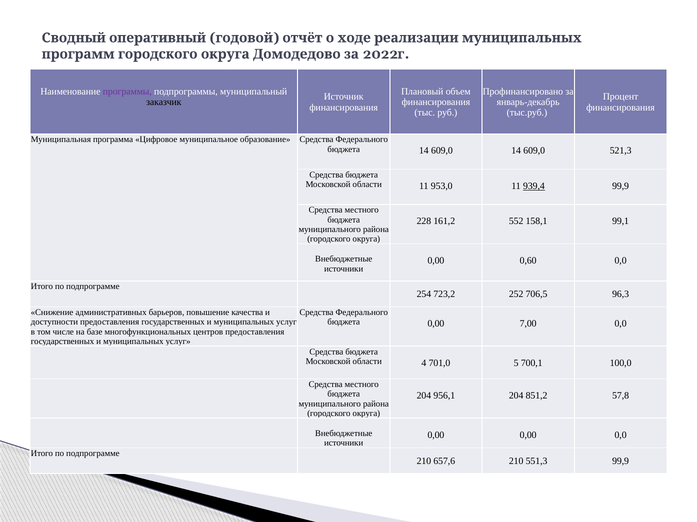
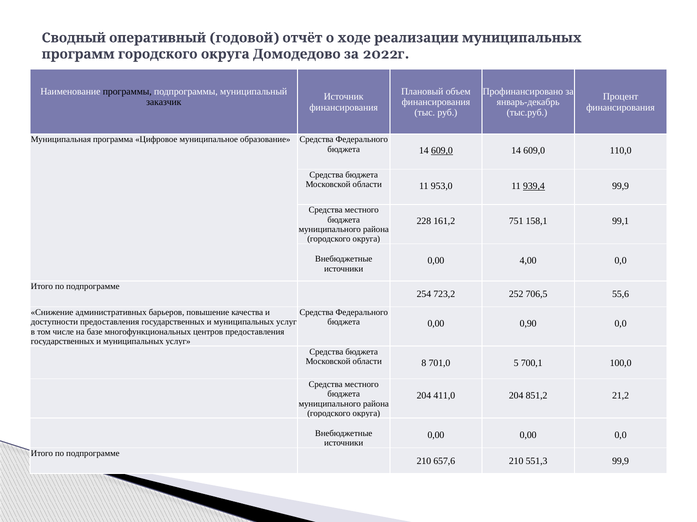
программы colour: purple -> black (127, 91)
609,0 underline: none -> present (442, 151)
521,3: 521,3 -> 110,0 (621, 151)
552: 552 -> 751 (516, 222)
0,60: 0,60 -> 4,00 (528, 261)
96,3: 96,3 -> 55,6 (621, 295)
7,00: 7,00 -> 0,90 (528, 324)
4: 4 -> 8 (424, 363)
956,1: 956,1 -> 411,0 (444, 396)
57,8: 57,8 -> 21,2 (621, 396)
